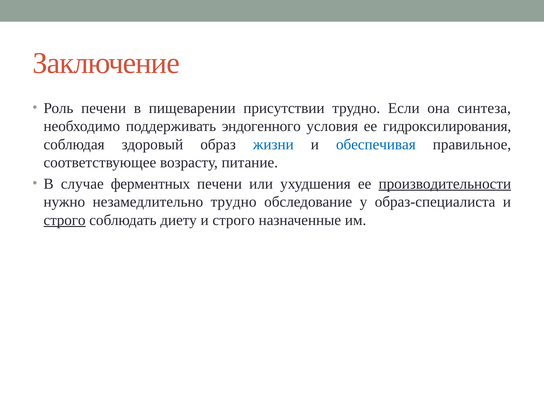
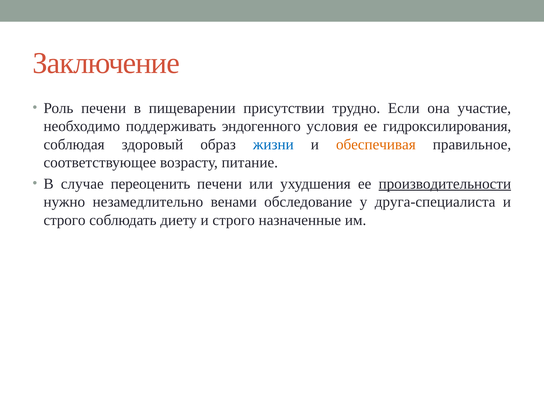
синтеза: синтеза -> участие (484, 108)
обеспечивая colour: blue -> orange (376, 144)
ферментных: ферментных -> переоценить (150, 184)
незамедлительно трудно: трудно -> венами (234, 202)
образ-специалиста: образ-специалиста -> друга-специалиста (435, 202)
строго underline: present -> none (65, 220)
